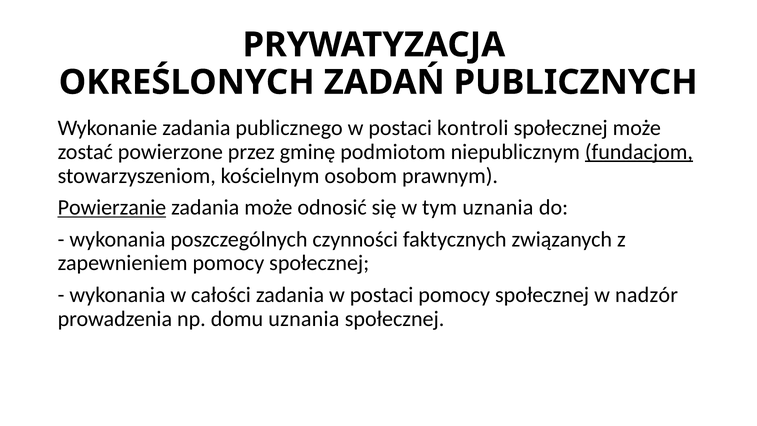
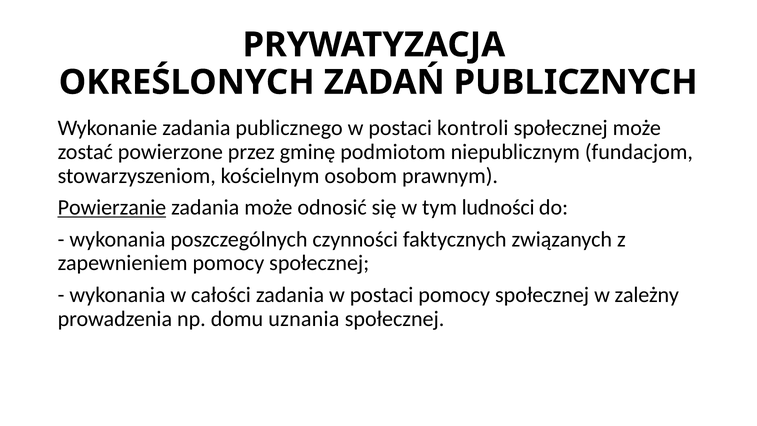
fundacjom underline: present -> none (639, 152)
tym uznania: uznania -> ludności (498, 207)
nadzór: nadzór -> zależny (647, 295)
